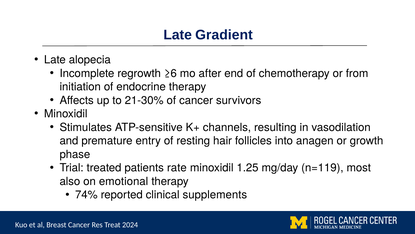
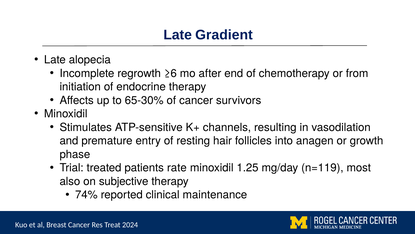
21-30%: 21-30% -> 65-30% (144, 100)
emotional: emotional -> subjective (124, 181)
supplements: supplements -> maintenance (215, 194)
